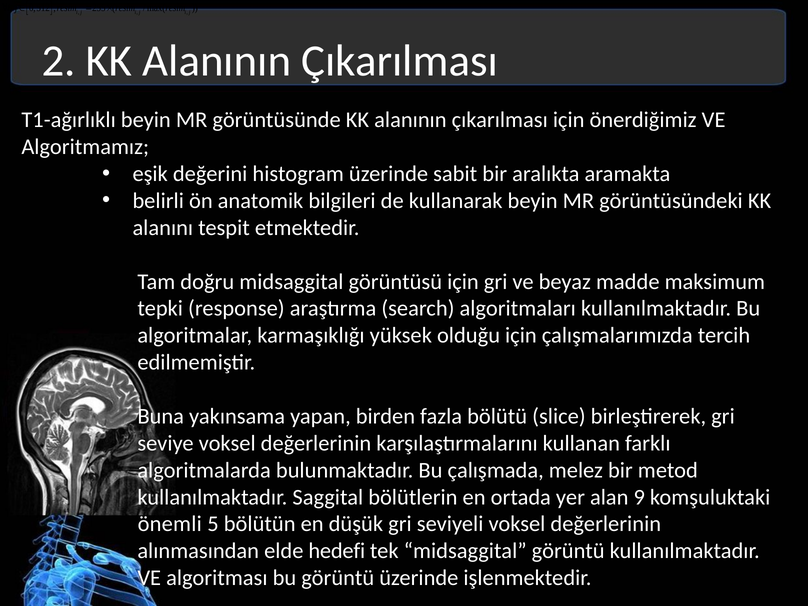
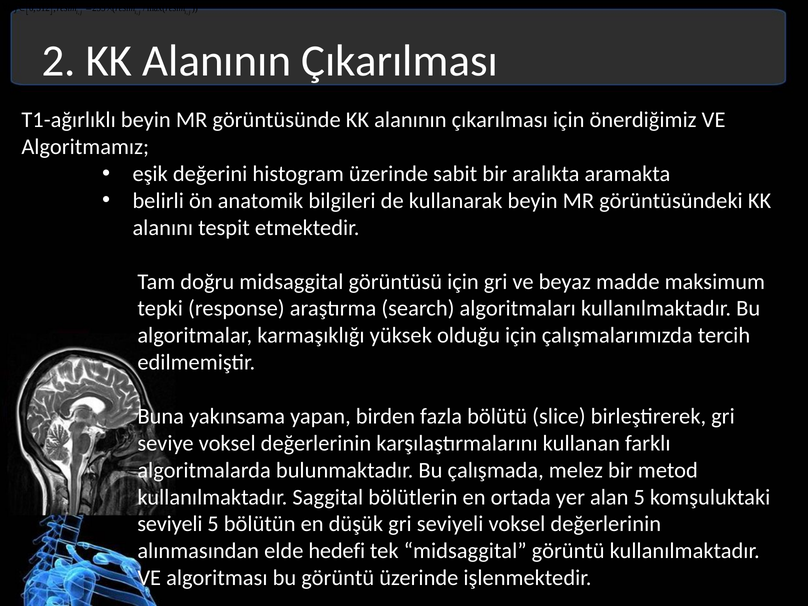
alan 9: 9 -> 5 (639, 497)
önemli: önemli -> seviyeli (170, 524)
